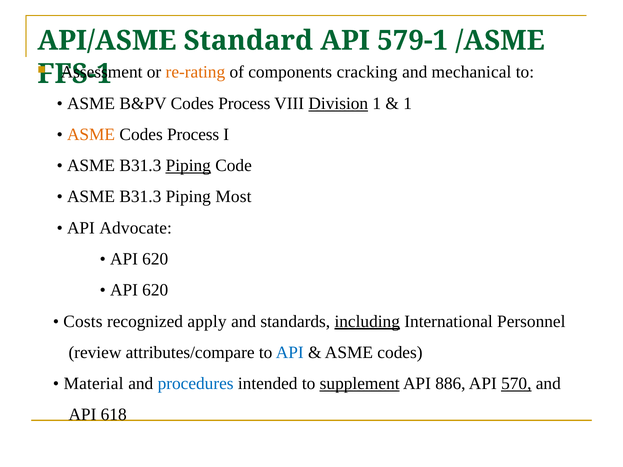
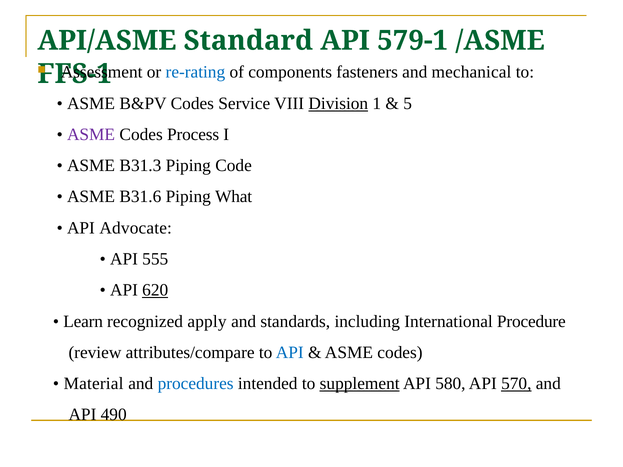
re-rating colour: orange -> blue (195, 72)
cracking: cracking -> fasteners (367, 72)
B&PV Codes Process: Process -> Service (244, 103)
1: 1 -> 5 (408, 103)
ASME colour: orange -> purple (91, 135)
Piping underline: present -> none (188, 166)
B31.3: B31.3 -> B31.6 (140, 197)
Most: Most -> What (234, 197)
620: 620 -> 555 (155, 259)
620 underline: none -> present (155, 290)
Costs: Costs -> Learn (83, 321)
including underline: present -> none (367, 321)
Personnel: Personnel -> Procedure (531, 321)
886: 886 -> 580 (450, 384)
618: 618 -> 490 (114, 415)
